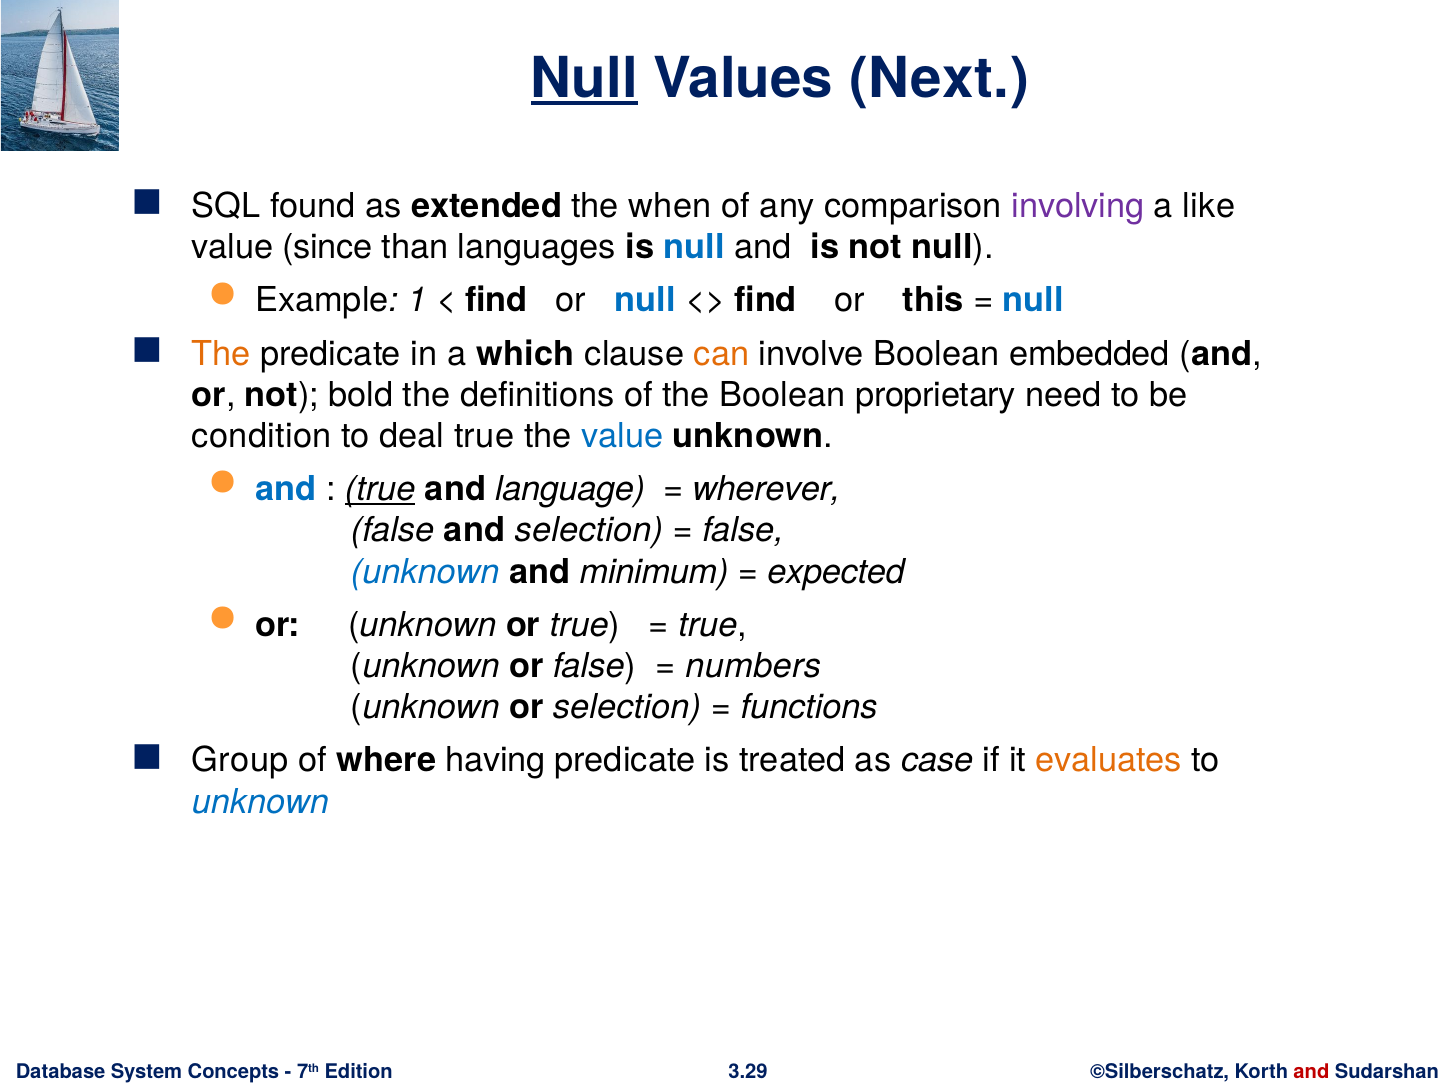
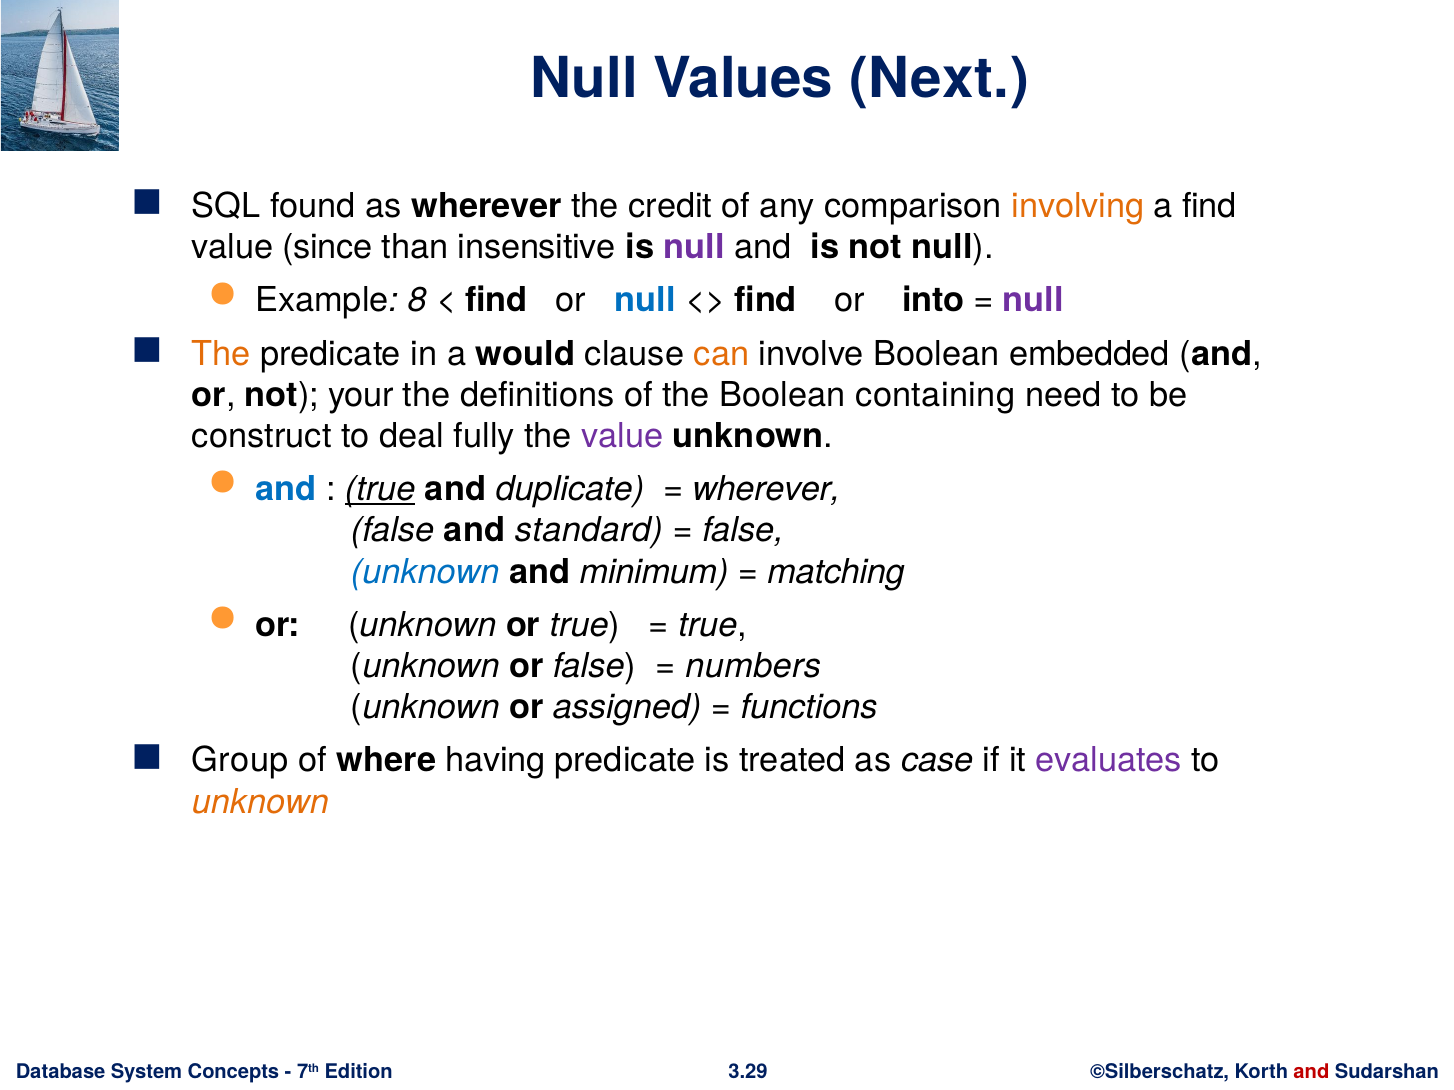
Null underline: present -> none (584, 79)
as extended: extended -> wherever (487, 206)
when: when -> credit (670, 206)
involving colour: purple -> orange (1078, 206)
a like: like -> find (1210, 206)
languages: languages -> insensitive (537, 247)
null colour: blue -> purple (694, 247)
1: 1 -> 8 (417, 301)
this: this -> into (933, 301)
null colour: blue -> purple (1033, 301)
which: which -> would (526, 354)
bold: bold -> your (361, 395)
proprietary: proprietary -> containing (935, 395)
condition: condition -> construct (262, 436)
deal true: true -> fully (484, 436)
value colour: blue -> purple (622, 436)
language: language -> duplicate (570, 490)
and selection: selection -> standard (589, 531)
expected: expected -> matching (836, 572)
or selection: selection -> assigned (627, 708)
evaluates colour: orange -> purple (1109, 761)
unknown colour: blue -> orange (260, 802)
